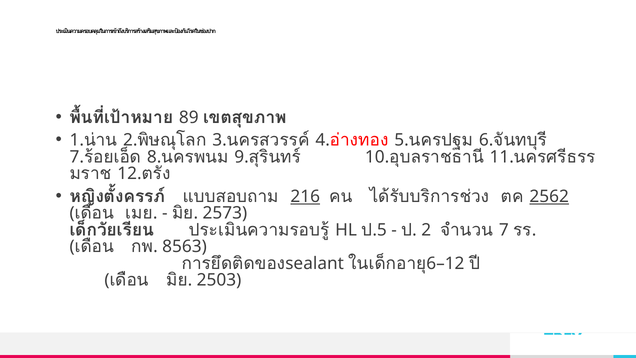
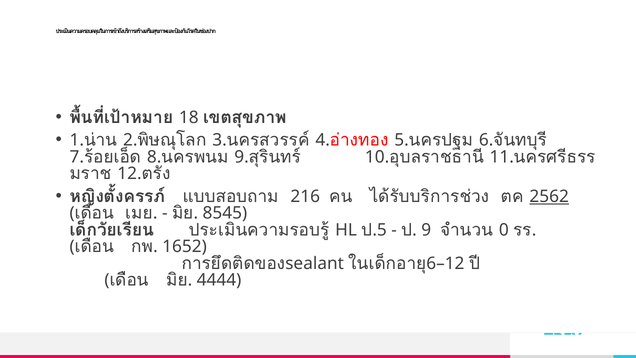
89: 89 -> 18 (189, 117)
216 underline: present -> none (305, 196)
2573: 2573 -> 8545 (225, 213)
2: 2 -> 9 (426, 230)
7: 7 -> 0 (504, 230)
8563: 8563 -> 1652 (185, 246)
2503: 2503 -> 4444 (219, 280)
